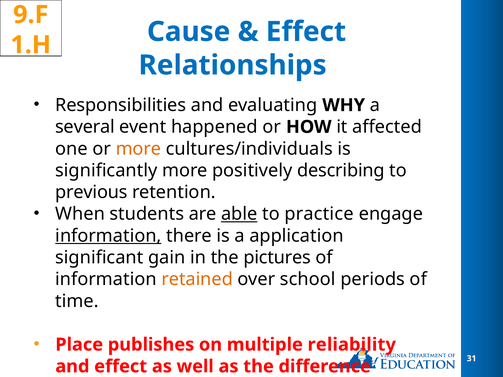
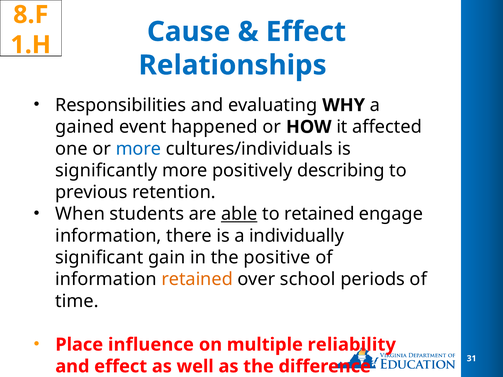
9.F: 9.F -> 8.F (31, 15)
several: several -> gained (85, 127)
more colour: orange -> blue (138, 149)
to practice: practice -> retained (319, 214)
information underline: present -> none (108, 236)
application: application -> individually (297, 236)
pictures: pictures -> positive (277, 258)
publishes: publishes -> influence (151, 345)
